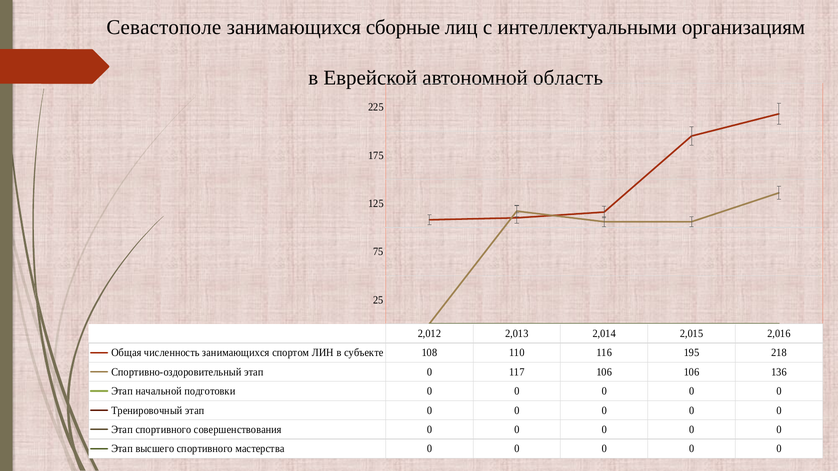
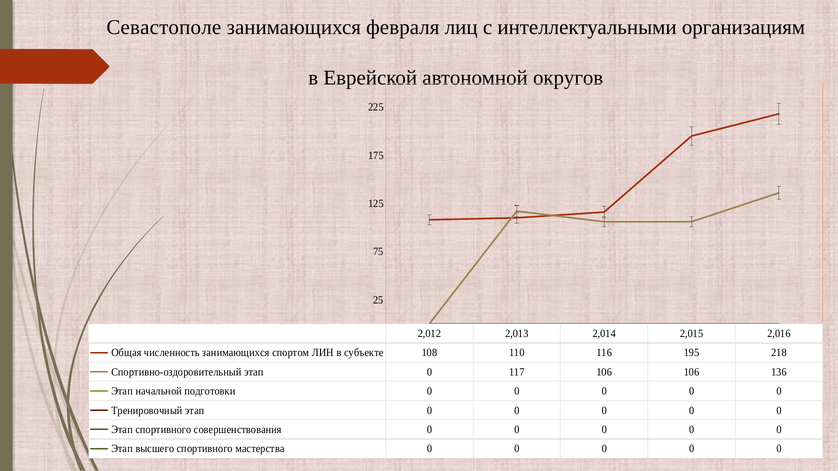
сборные: сборные -> февраля (403, 28)
область: область -> округов (568, 78)
